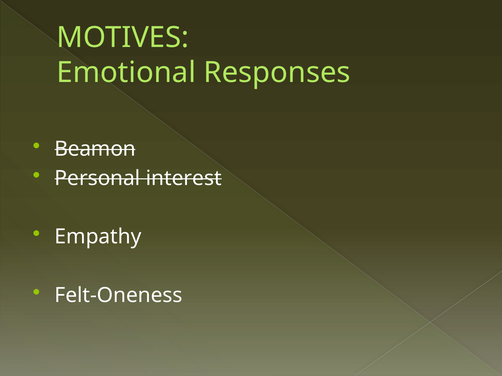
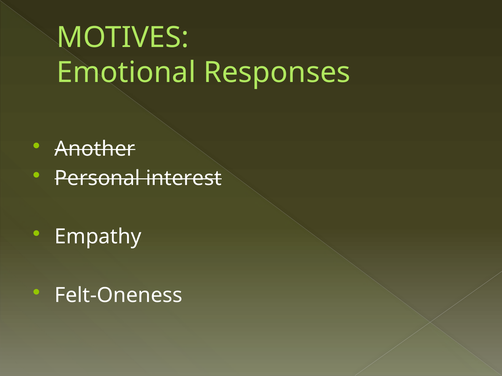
Beamon: Beamon -> Another (95, 149)
